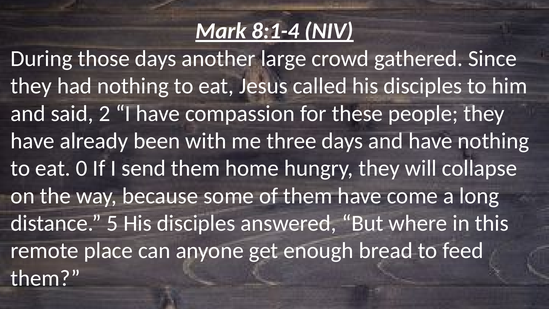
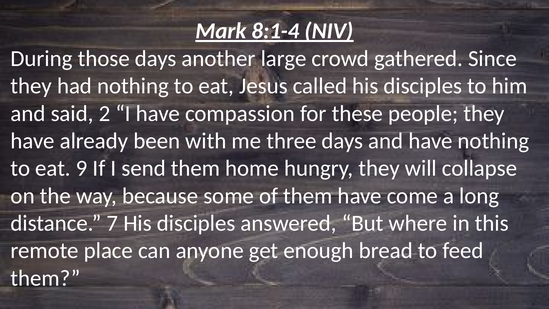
0: 0 -> 9 (82, 168)
5: 5 -> 7 (112, 223)
